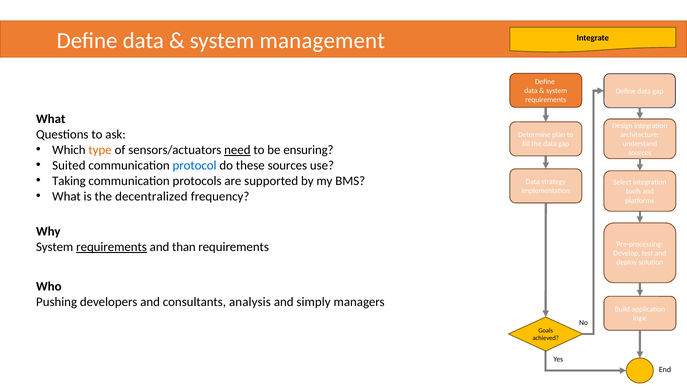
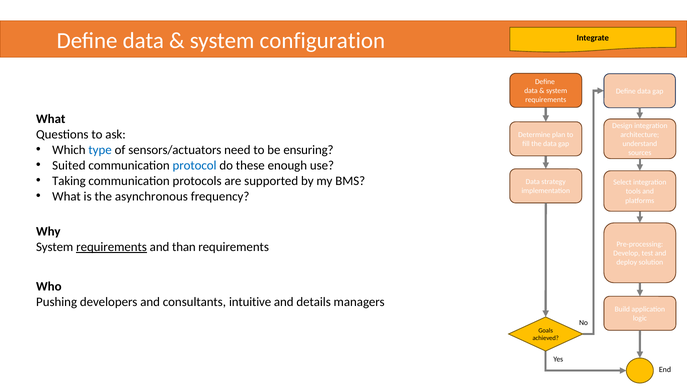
management: management -> configuration (322, 41)
type colour: orange -> blue (100, 150)
need underline: present -> none (237, 150)
these sources: sources -> enough (287, 165)
decentralized: decentralized -> asynchronous (151, 196)
analysis: analysis -> intuitive (250, 302)
simply: simply -> details (314, 302)
